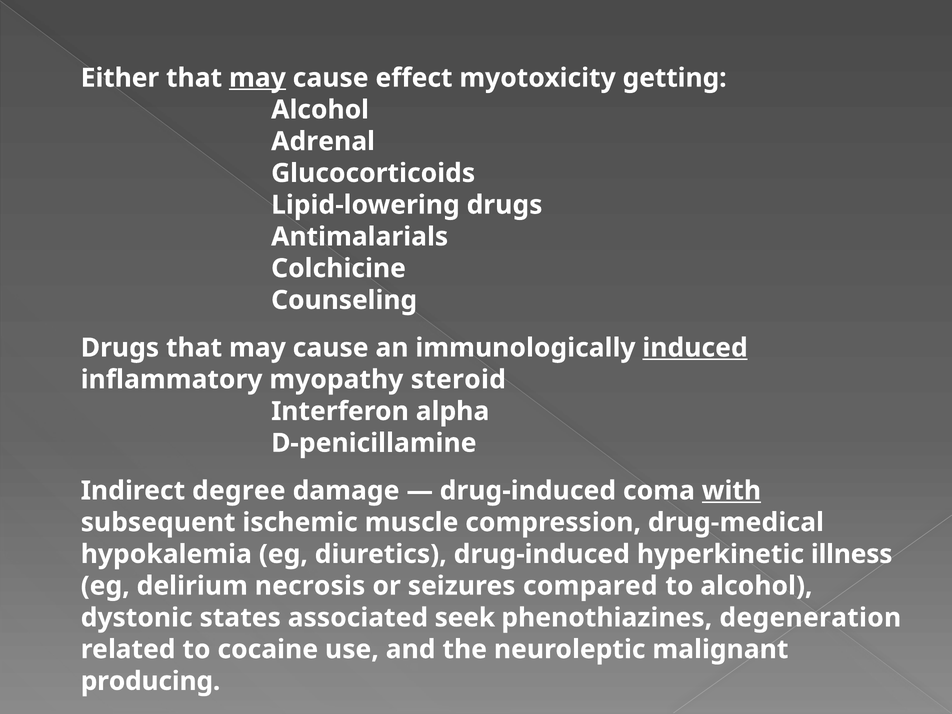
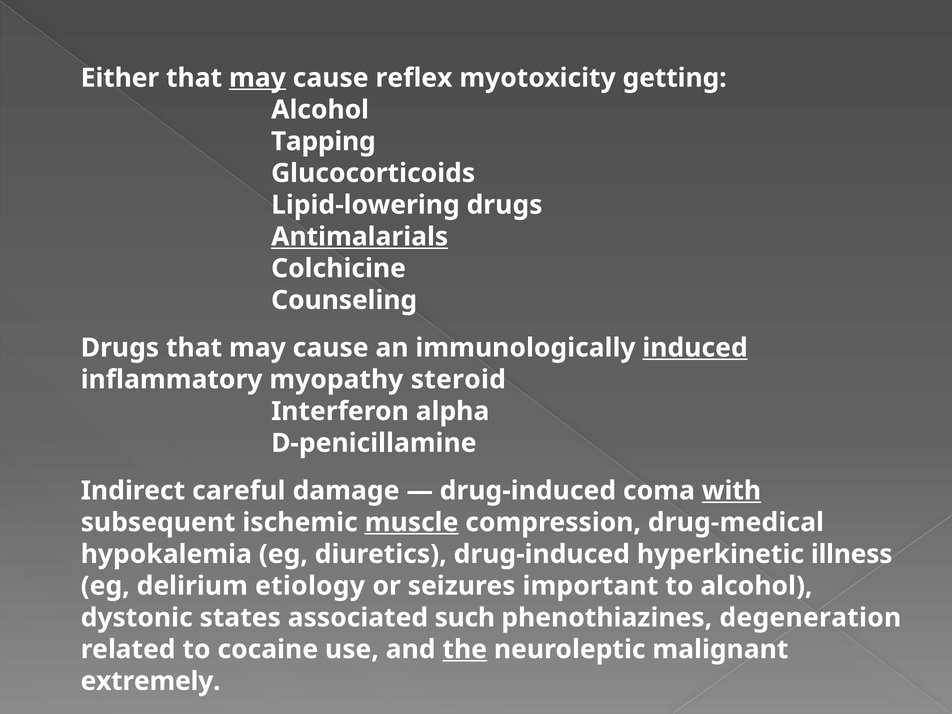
effect: effect -> reflex (414, 78)
Adrenal: Adrenal -> Tapping (323, 141)
Antimalarials underline: none -> present (360, 237)
degree: degree -> careful (239, 491)
muscle underline: none -> present (412, 522)
necrosis: necrosis -> etiology (310, 586)
compared: compared -> important (590, 586)
seek: seek -> such (465, 618)
the underline: none -> present (465, 649)
producing: producing -> extremely (150, 681)
